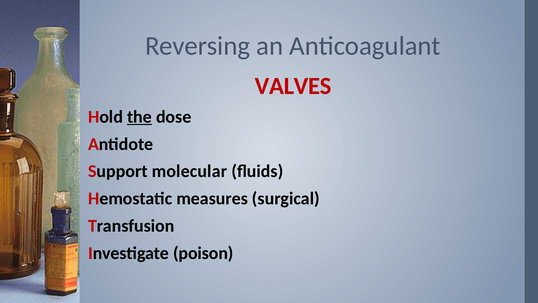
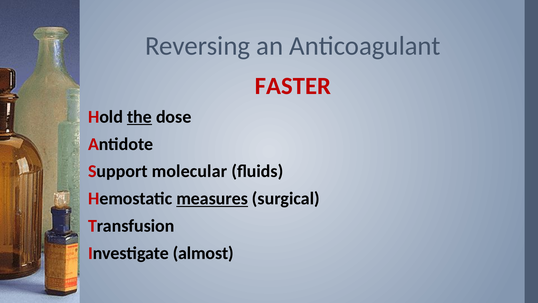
VALVES: VALVES -> FASTER (293, 86)
measures underline: none -> present (212, 198)
poison: poison -> almost (203, 253)
